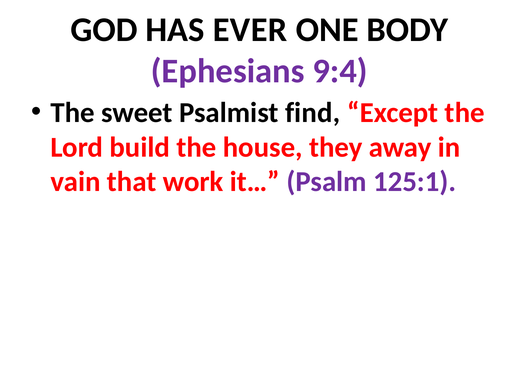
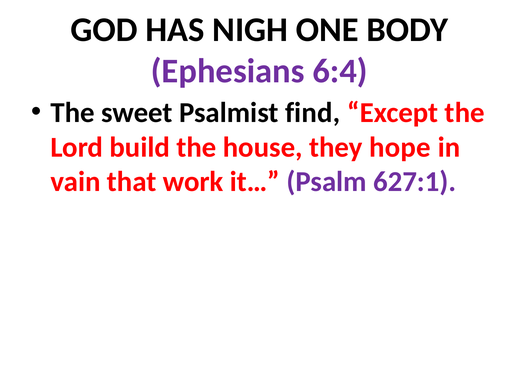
EVER: EVER -> NIGH (250, 30)
9:4: 9:4 -> 6:4 (340, 71)
away: away -> hope (400, 147)
125:1: 125:1 -> 627:1 (415, 182)
